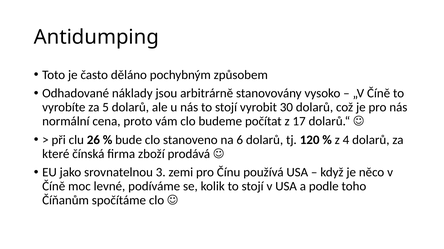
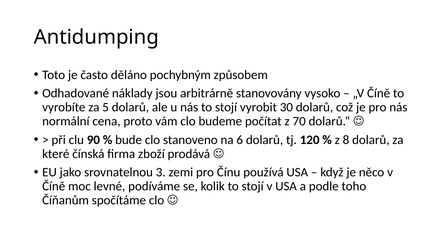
17: 17 -> 70 (299, 122)
26: 26 -> 90 (93, 140)
4: 4 -> 8 (346, 140)
